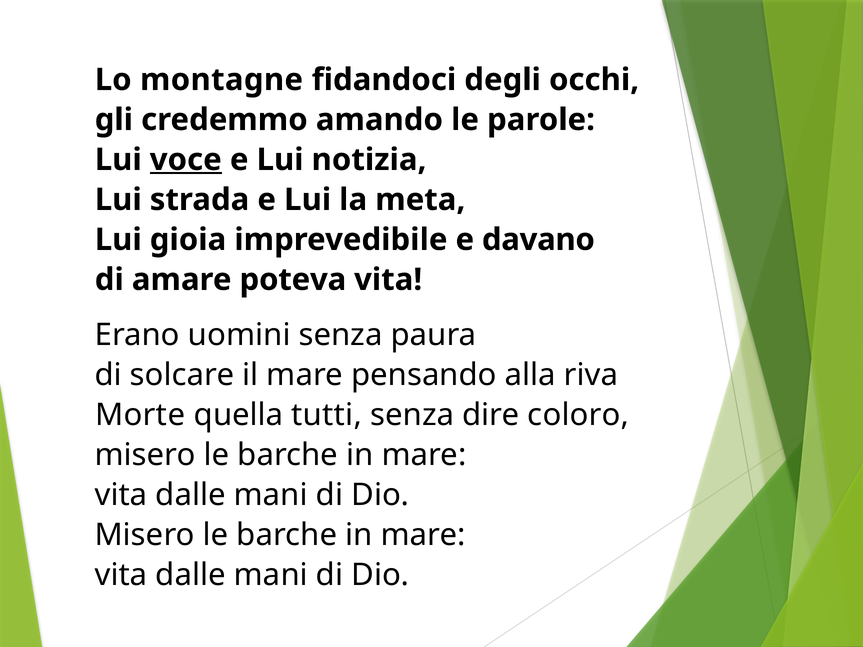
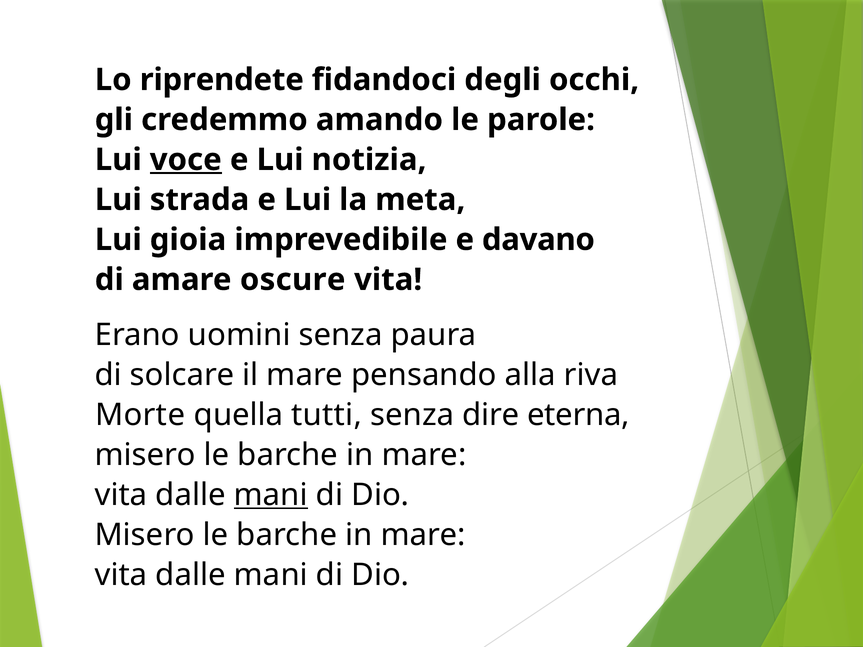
montagne: montagne -> riprendete (222, 80)
poteva: poteva -> oscure (293, 280)
coloro: coloro -> eterna (578, 415)
mani underline: none -> present (271, 495)
